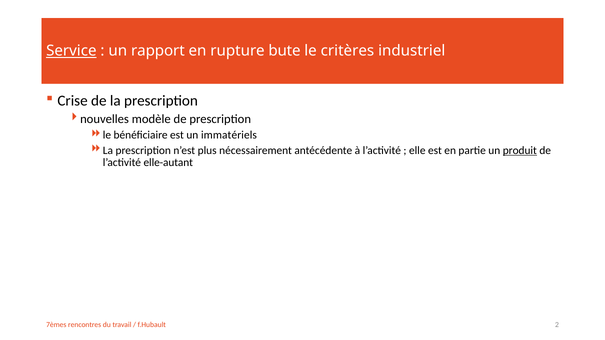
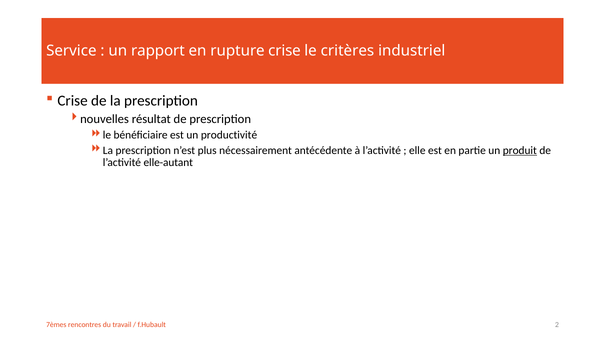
Service underline: present -> none (71, 51)
rupture bute: bute -> crise (284, 51)
modèle: modèle -> résultat (151, 119)
immatériels: immatériels -> productivité (229, 135)
